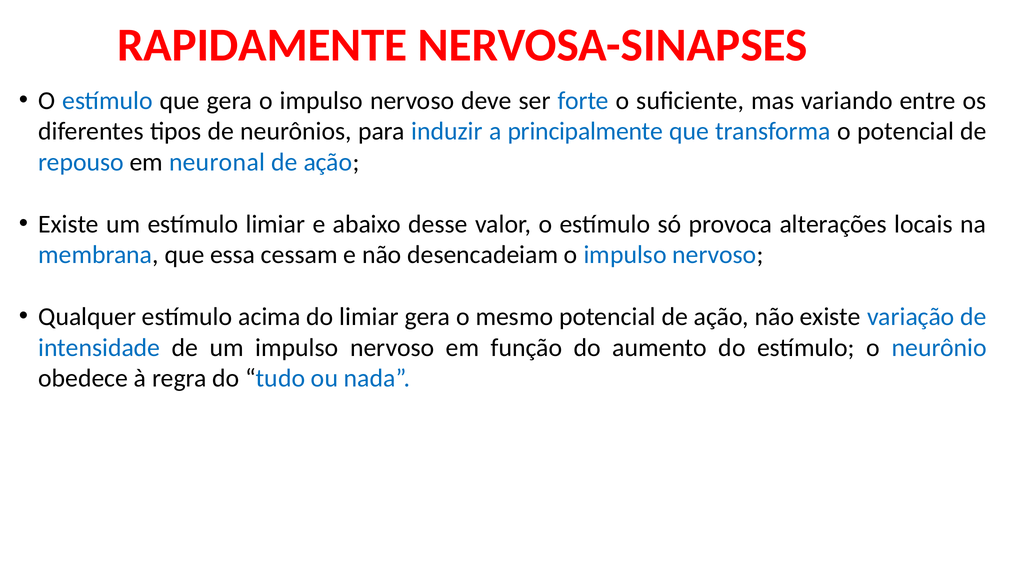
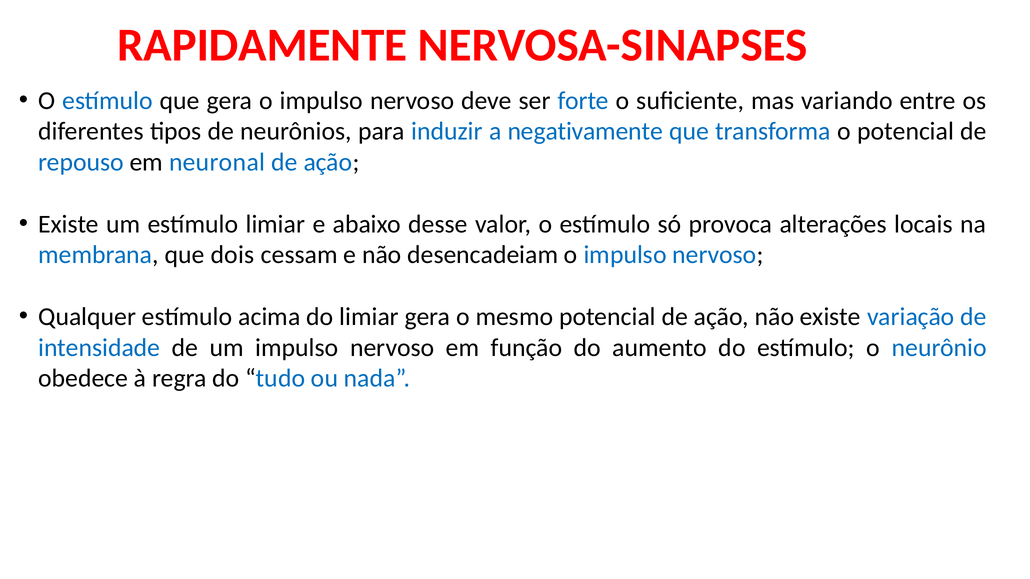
principalmente: principalmente -> negativamente (585, 131)
essa: essa -> dois (233, 255)
